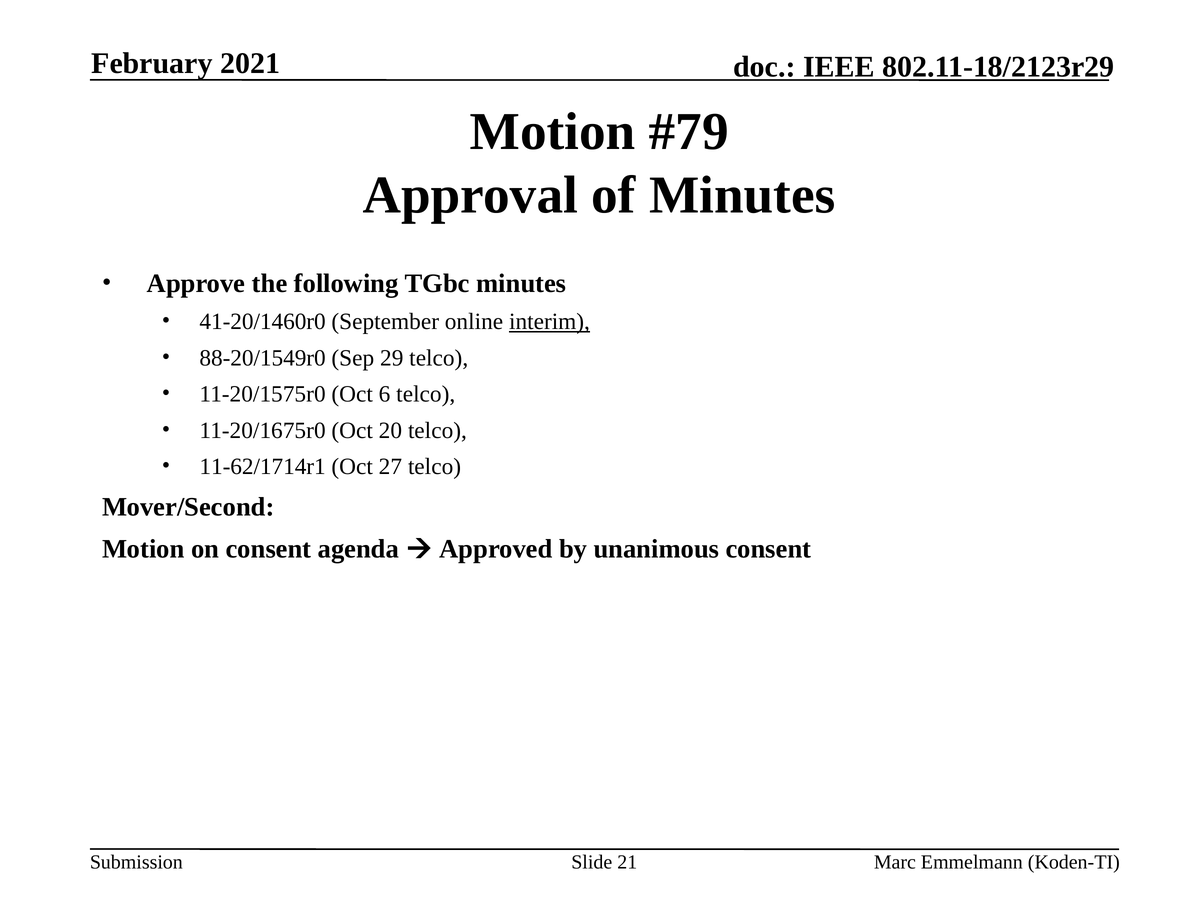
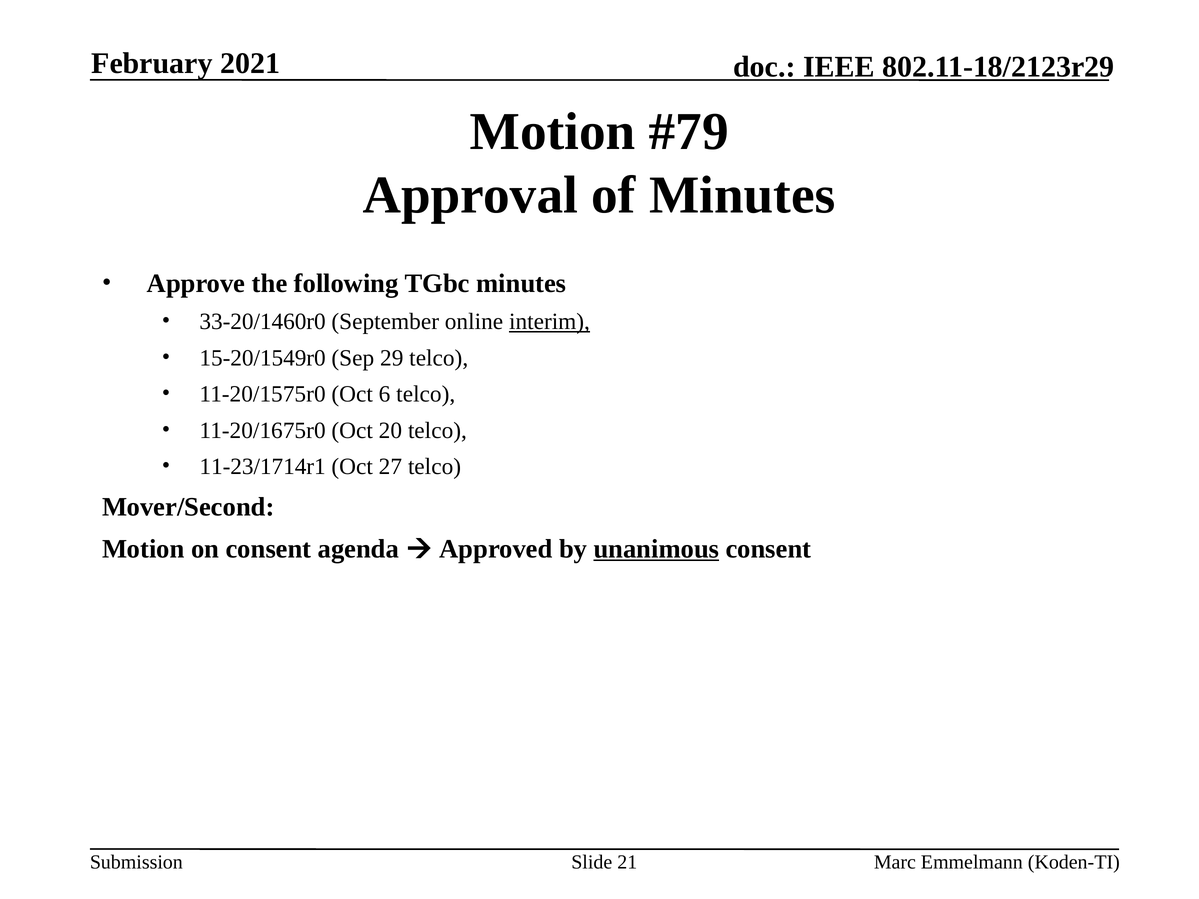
41-20/1460r0: 41-20/1460r0 -> 33-20/1460r0 (263, 322)
88-20/1549r0: 88-20/1549r0 -> 15-20/1549r0 (263, 358)
11-62/1714r1: 11-62/1714r1 -> 11-23/1714r1 (263, 467)
unanimous underline: none -> present (656, 549)
